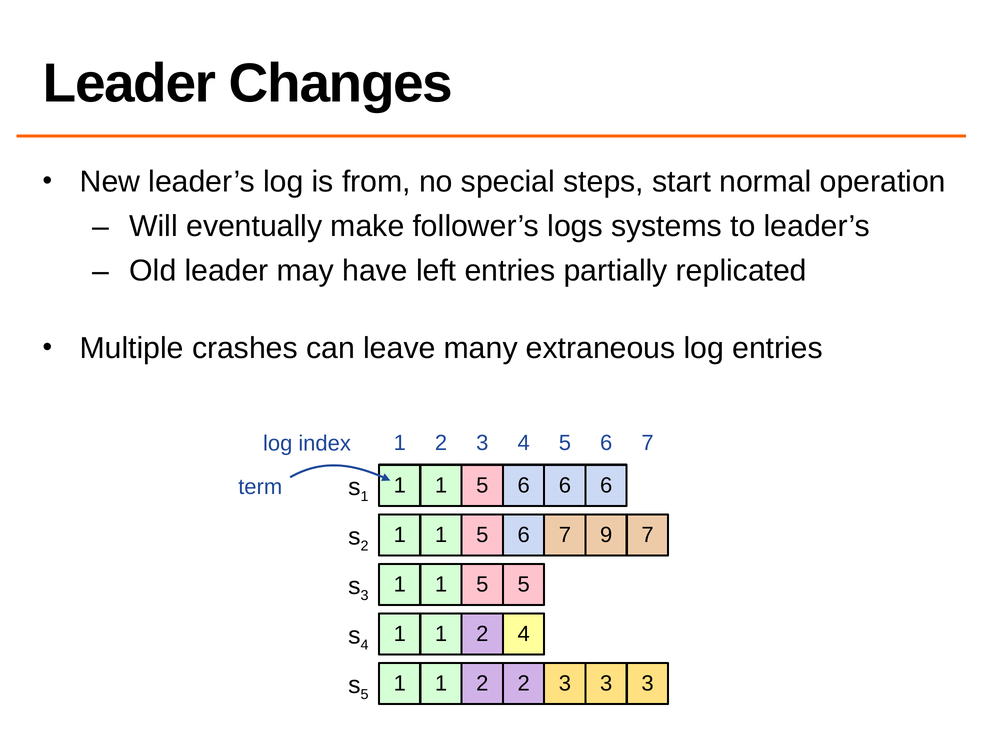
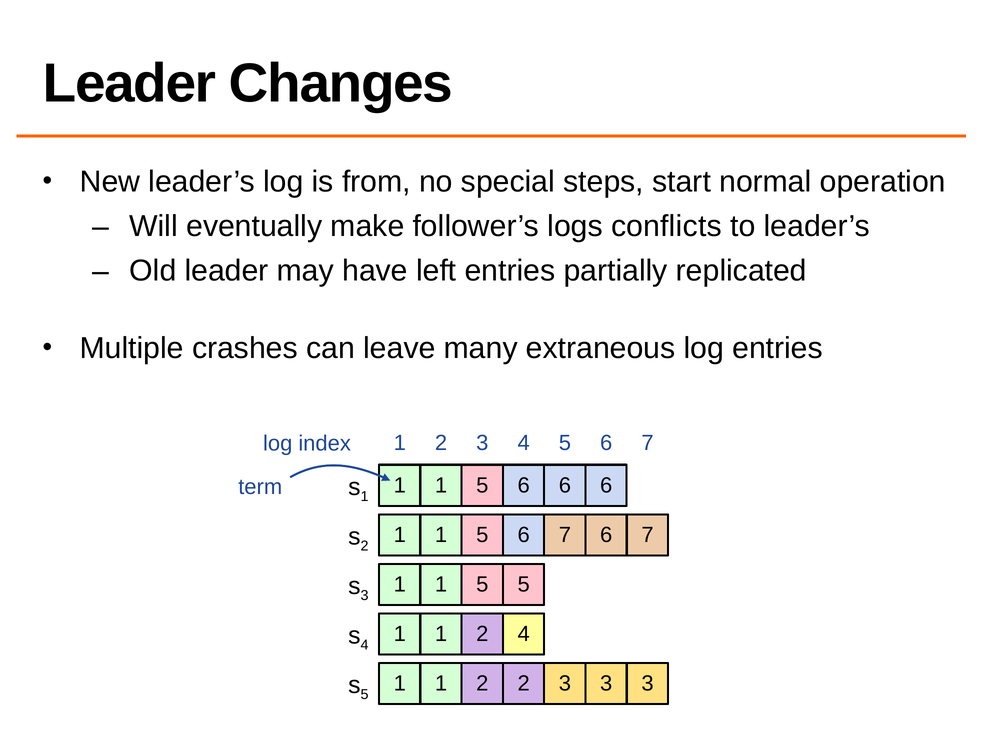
systems: systems -> conflicts (666, 226)
7 9: 9 -> 6 (606, 535)
